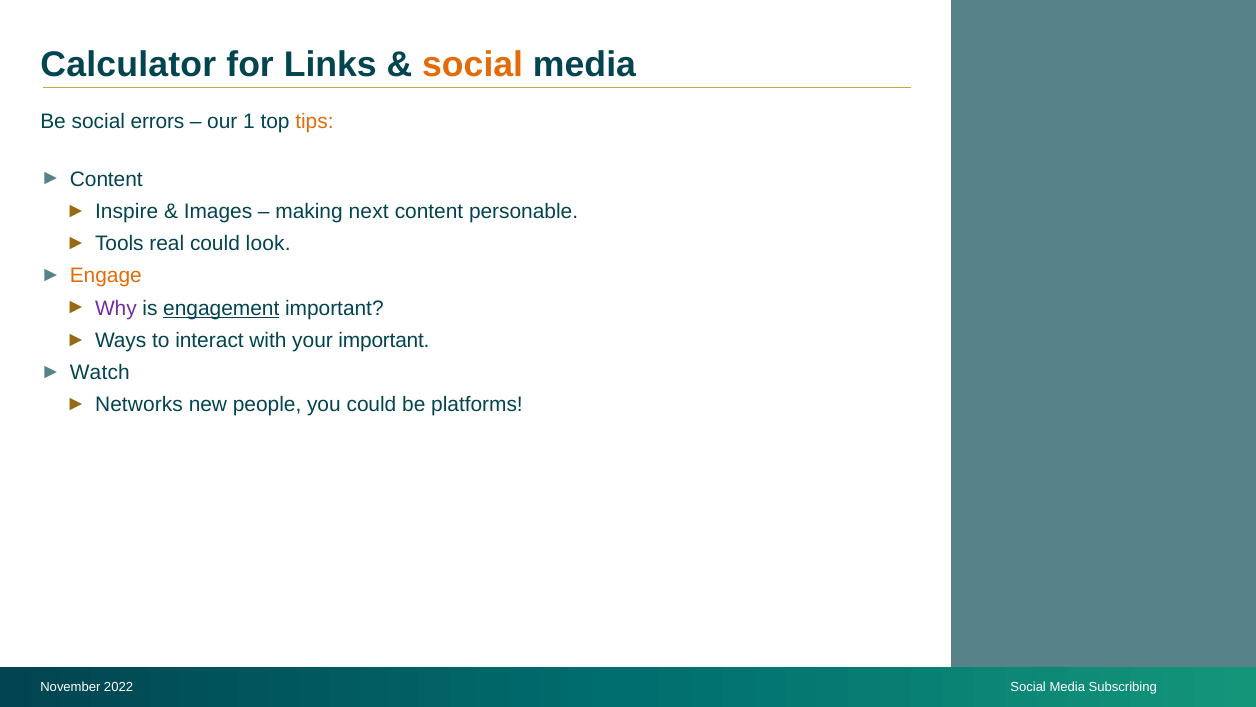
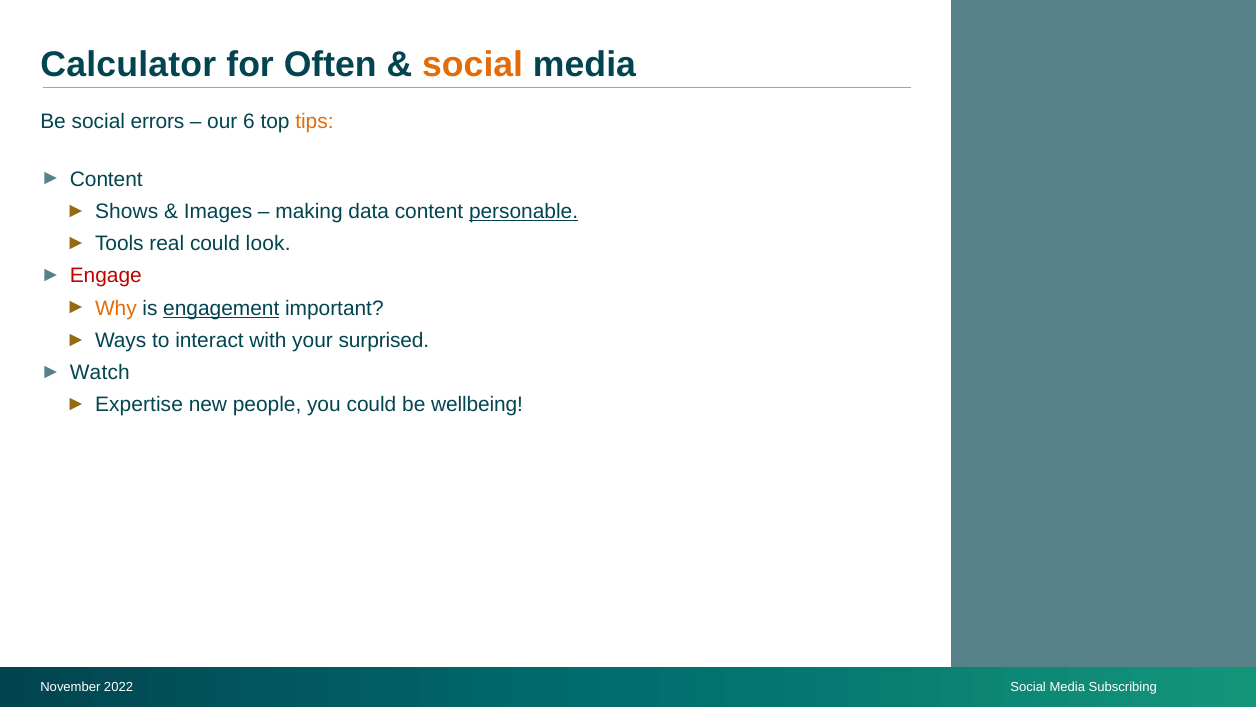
Links: Links -> Often (330, 65)
1: 1 -> 6 (249, 122)
Inspire: Inspire -> Shows (127, 211)
next: next -> data (369, 211)
personable underline: none -> present (524, 211)
Engage colour: orange -> red (106, 276)
Why colour: purple -> orange (116, 308)
your important: important -> surprised (384, 340)
Networks: Networks -> Expertise (139, 405)
platforms: platforms -> wellbeing (477, 405)
